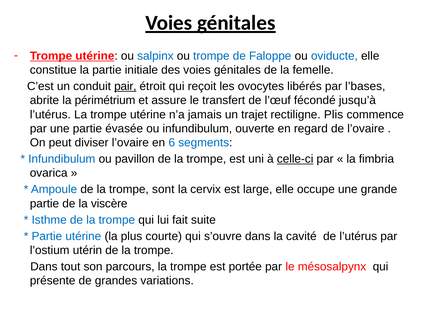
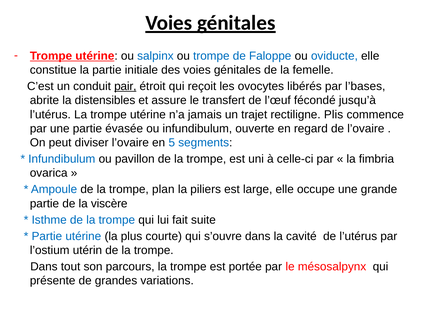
périmétrium: périmétrium -> distensibles (105, 100)
6: 6 -> 5 (172, 142)
celle-ci underline: present -> none (295, 159)
sont: sont -> plan (163, 189)
cervix: cervix -> piliers (206, 189)
